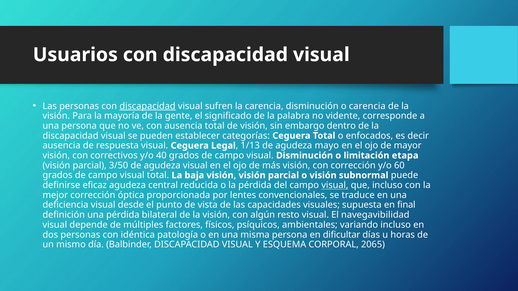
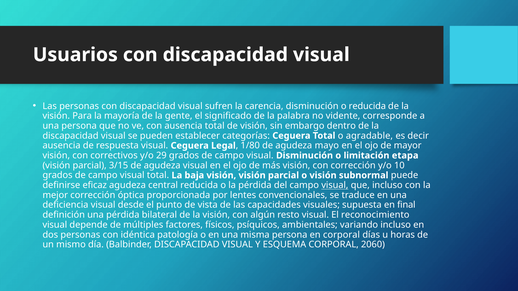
discapacidad underline: present -> none (147, 106)
o carencia: carencia -> reducida (367, 106)
enfocados: enfocados -> agradable (369, 136)
1/13: 1/13 -> 1/80 (250, 146)
40: 40 -> 29 (161, 156)
3/50: 3/50 -> 3/15 (119, 166)
60: 60 -> 10 (399, 166)
navegavibilidad: navegavibilidad -> reconocimiento (375, 215)
en dificultar: dificultar -> corporal (341, 235)
2065: 2065 -> 2060 (373, 245)
